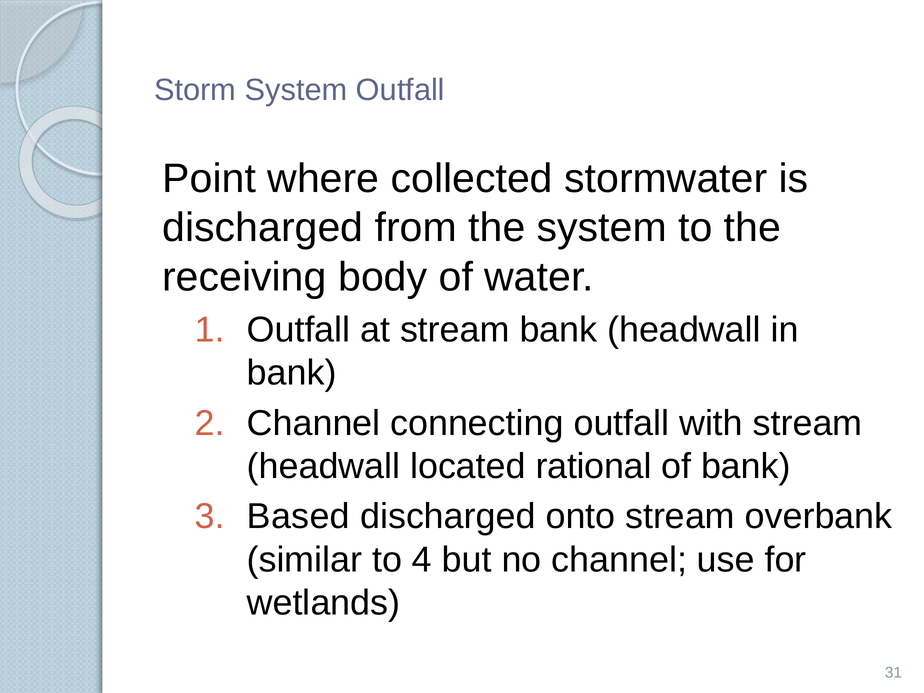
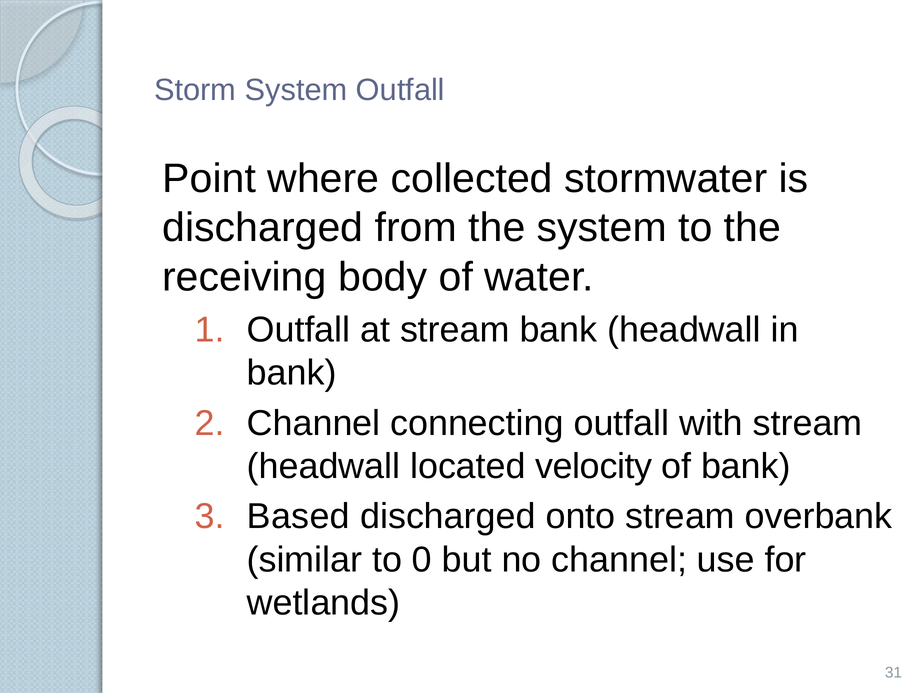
rational: rational -> velocity (594, 466)
4: 4 -> 0 (422, 560)
